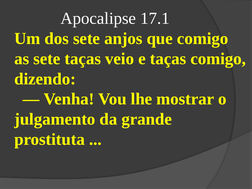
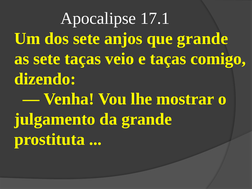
que comigo: comigo -> grande (203, 39)
